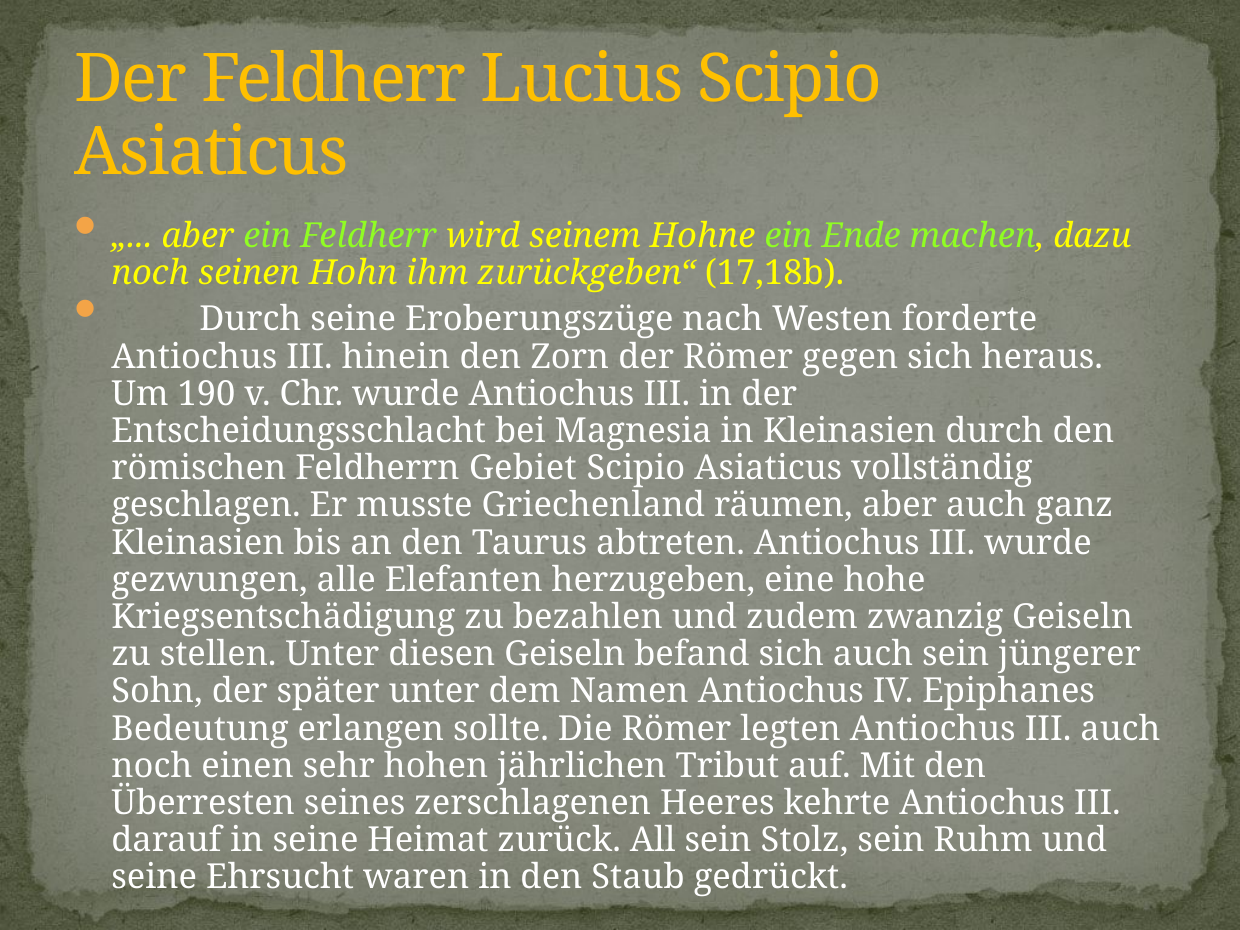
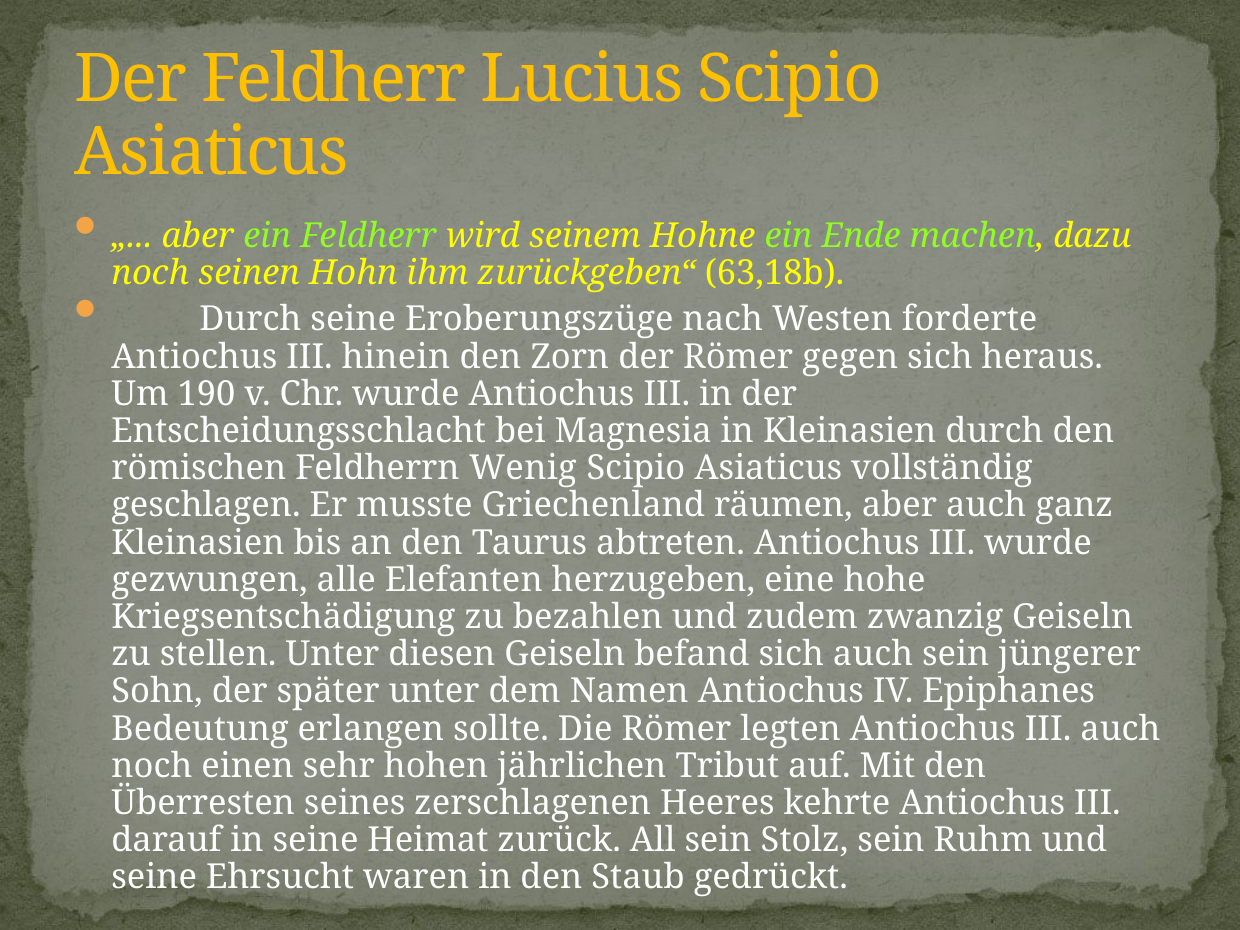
17,18b: 17,18b -> 63,18b (775, 273)
Gebiet: Gebiet -> Wenig (523, 468)
